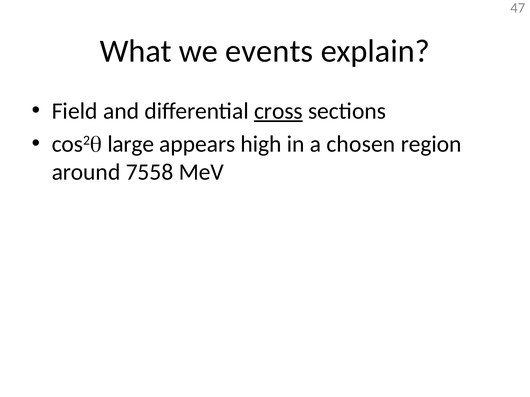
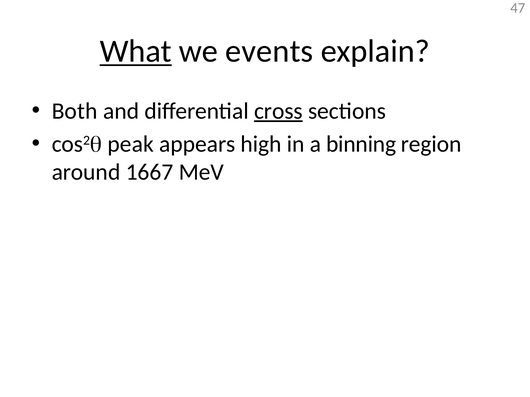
What underline: none -> present (136, 51)
Field: Field -> Both (75, 111)
large: large -> peak (131, 144)
chosen: chosen -> binning (361, 144)
7558: 7558 -> 1667 (150, 172)
